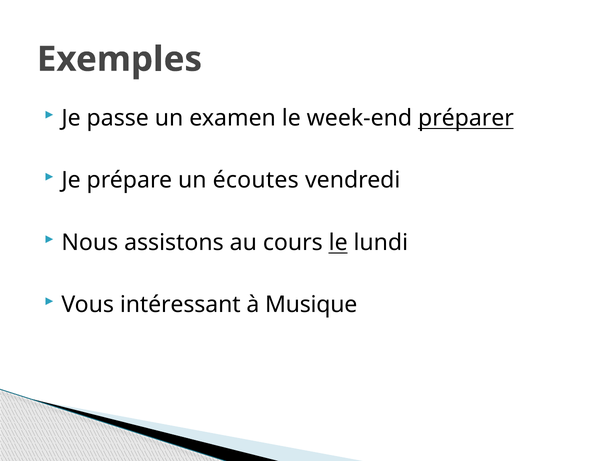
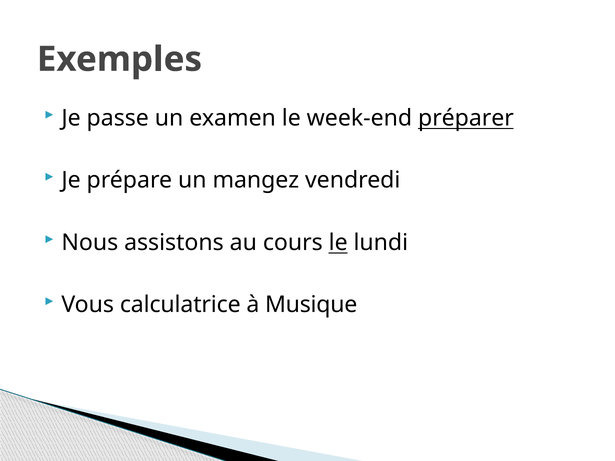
écoutes: écoutes -> mangez (256, 180)
intéressant: intéressant -> calculatrice (180, 305)
